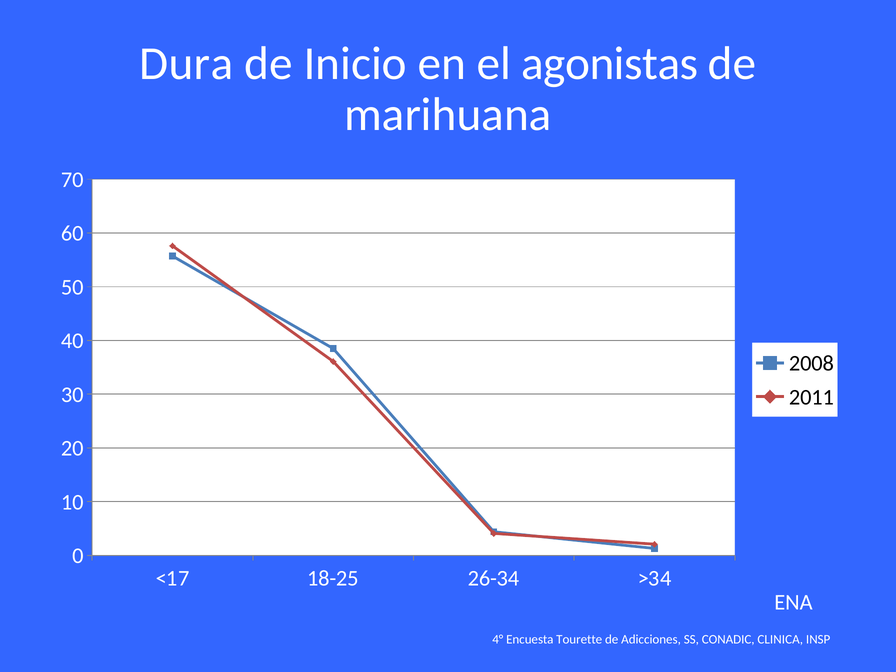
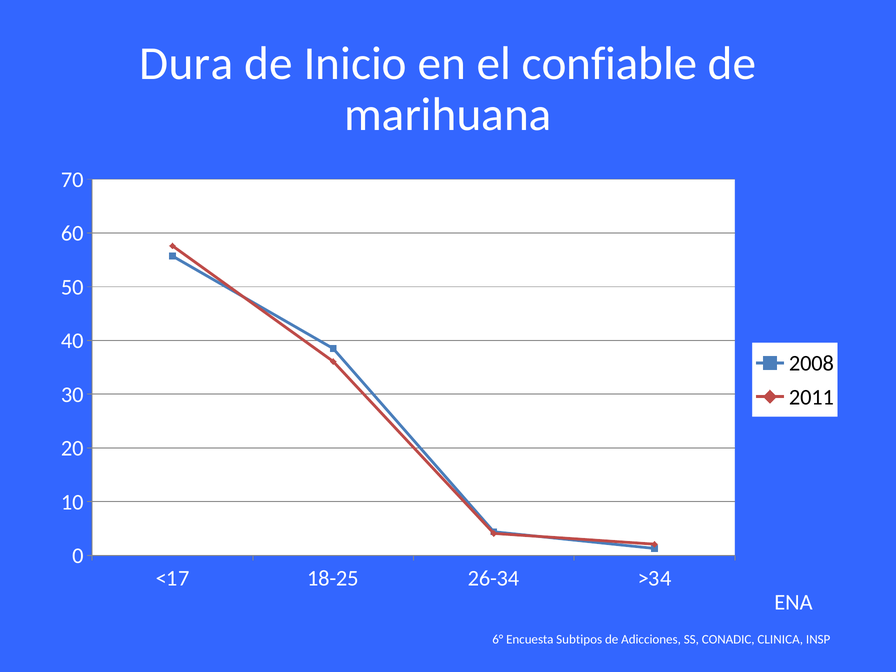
agonistas: agonistas -> confiable (610, 64)
4°: 4° -> 6° (498, 640)
Tourette: Tourette -> Subtipos (579, 640)
